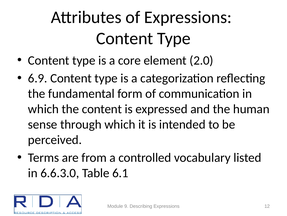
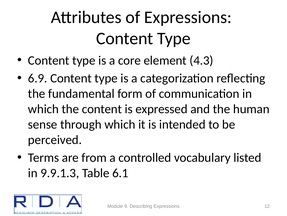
2.0: 2.0 -> 4.3 (201, 60)
6.6.3.0: 6.6.3.0 -> 9.9.1.3 (60, 172)
